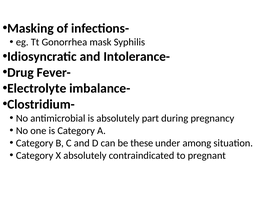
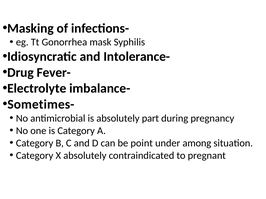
Clostridium-: Clostridium- -> Sometimes- (41, 105)
these: these -> point (142, 143)
